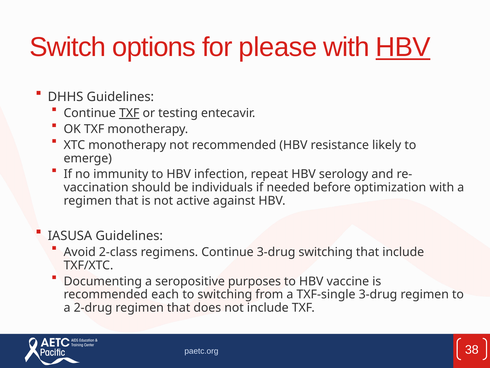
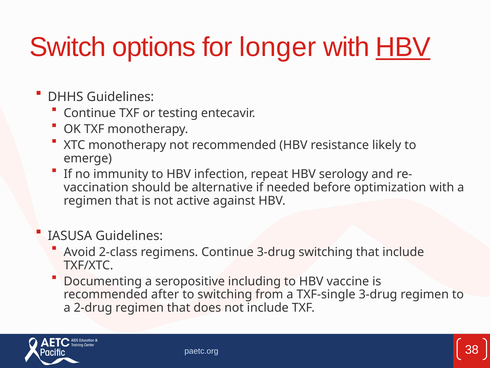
please: please -> longer (278, 47)
TXF underline: present -> none (129, 113)
individuals: individuals -> alternative (222, 187)
purposes: purposes -> including (254, 281)
each: each -> after (165, 294)
